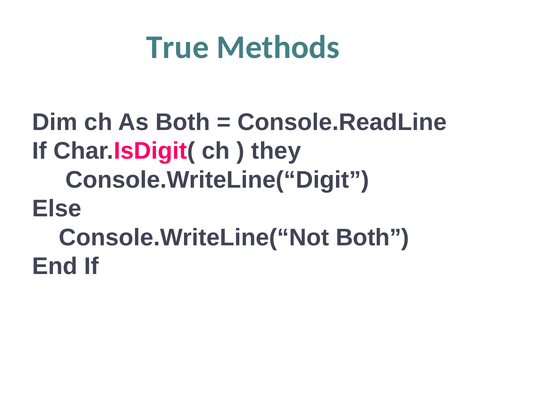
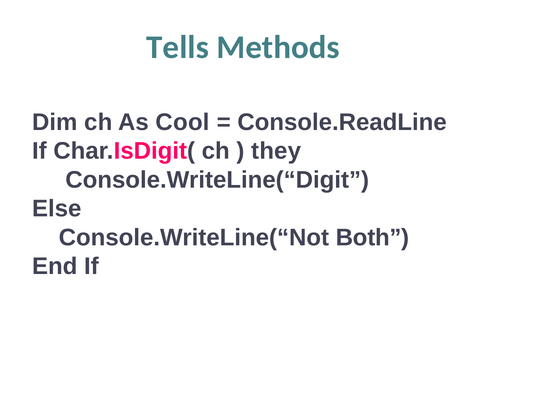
True: True -> Tells (178, 47)
As Both: Both -> Cool (183, 122)
